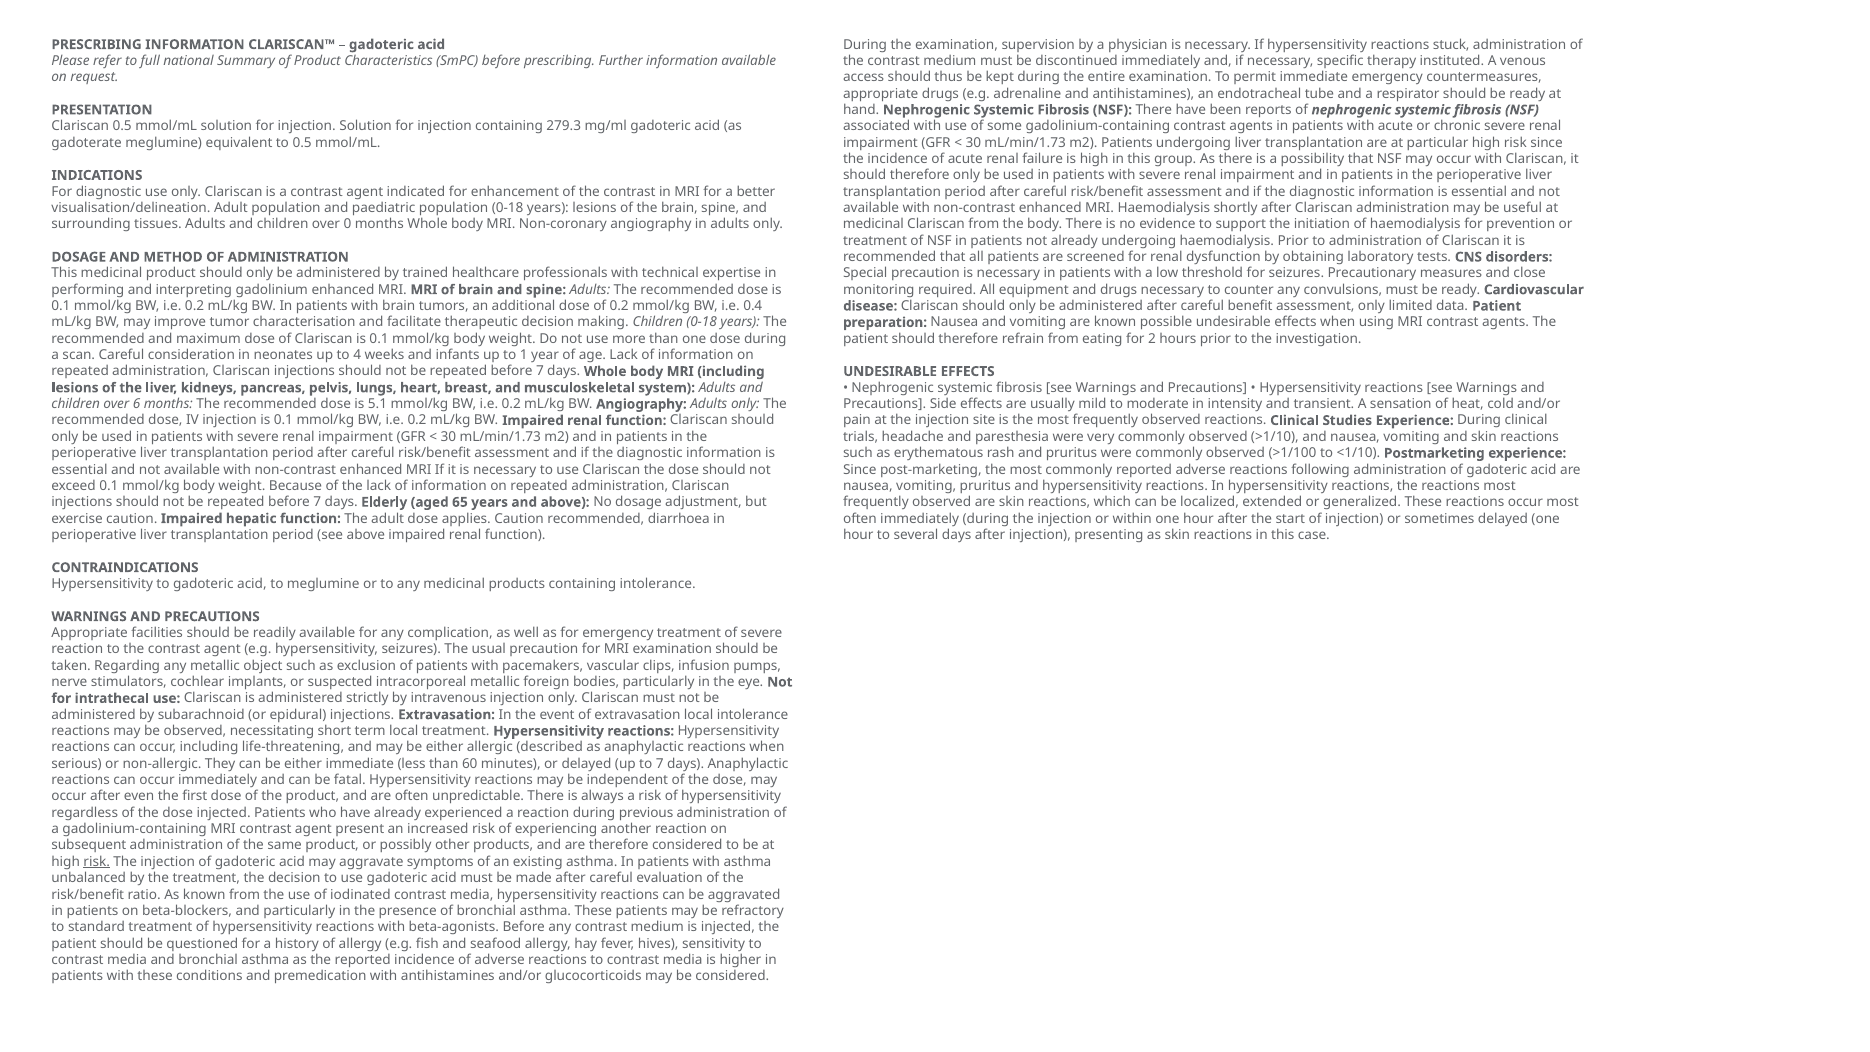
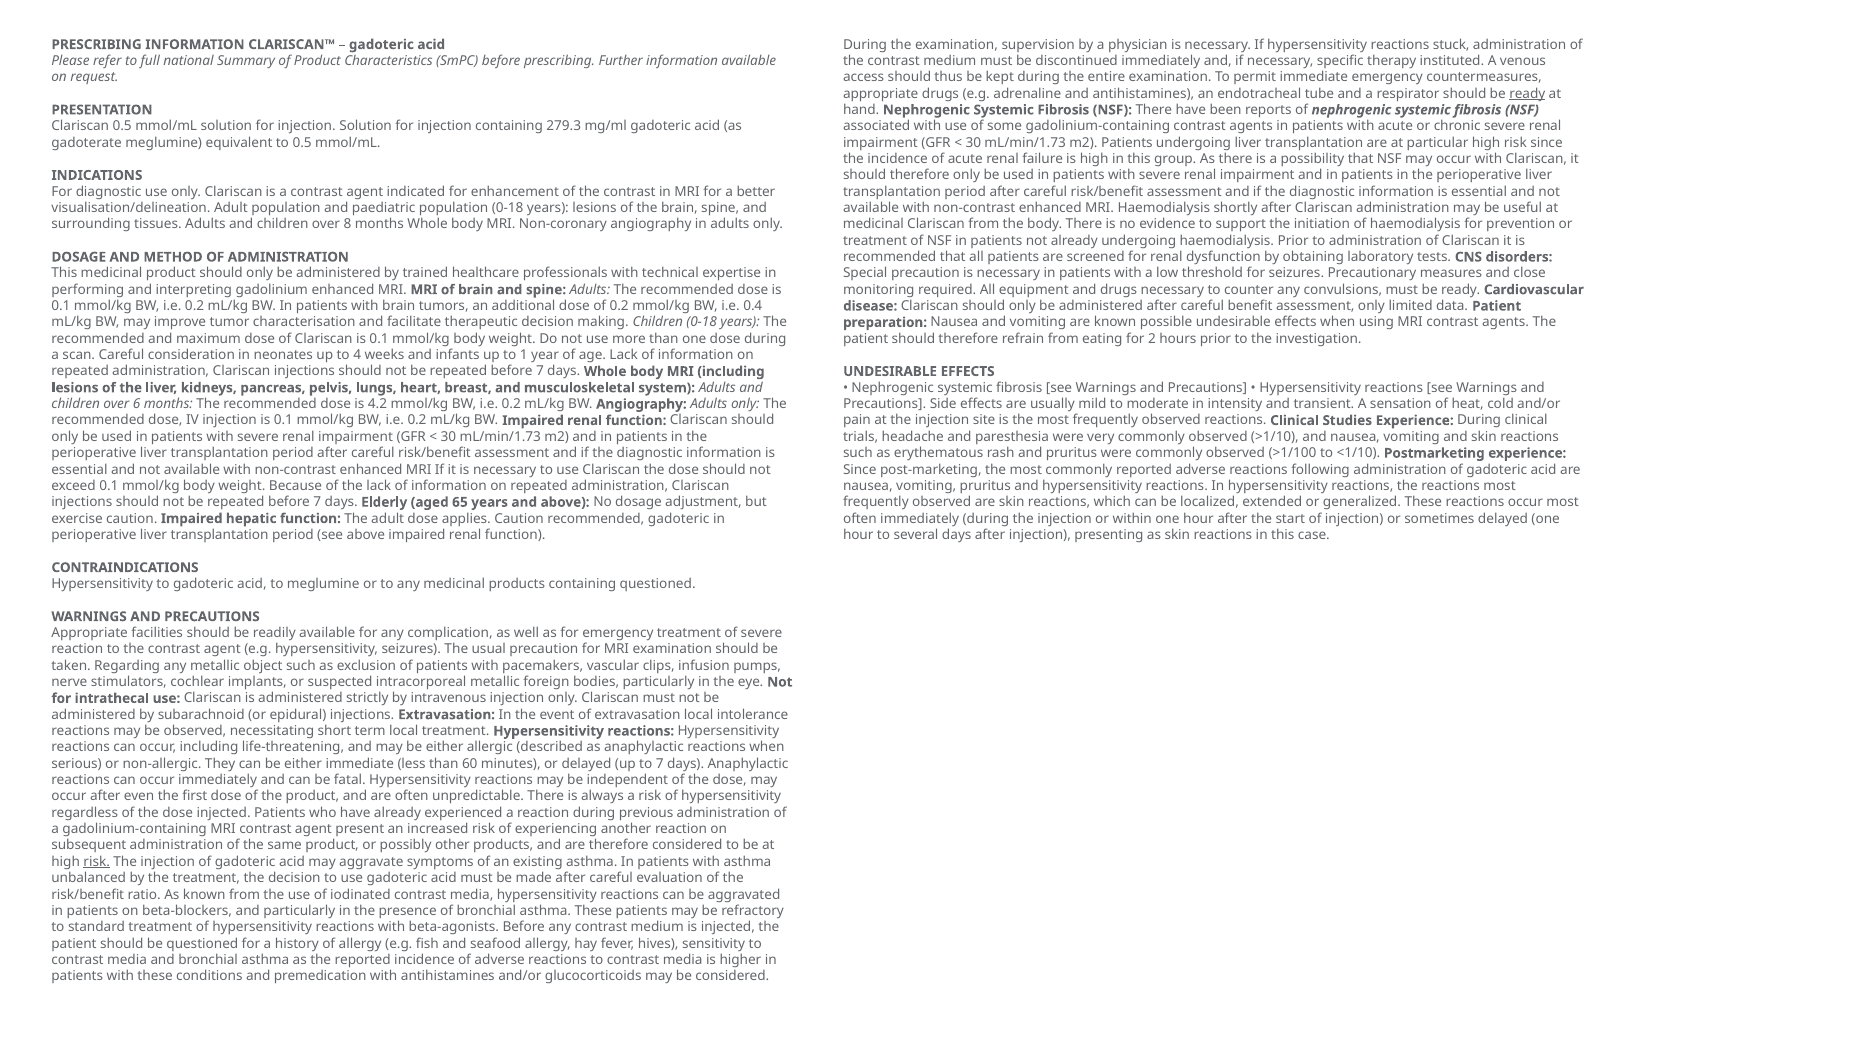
ready underline: none -> present (1527, 94)
0: 0 -> 8 (347, 224)
5.1: 5.1 -> 4.2 (378, 404)
recommended diarrhoea: diarrhoea -> gadoteric (679, 519)
containing intolerance: intolerance -> questioned (658, 584)
